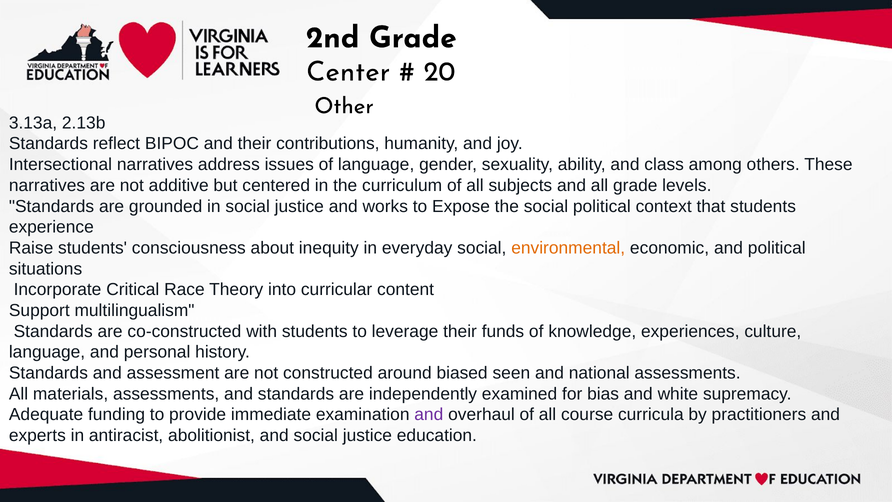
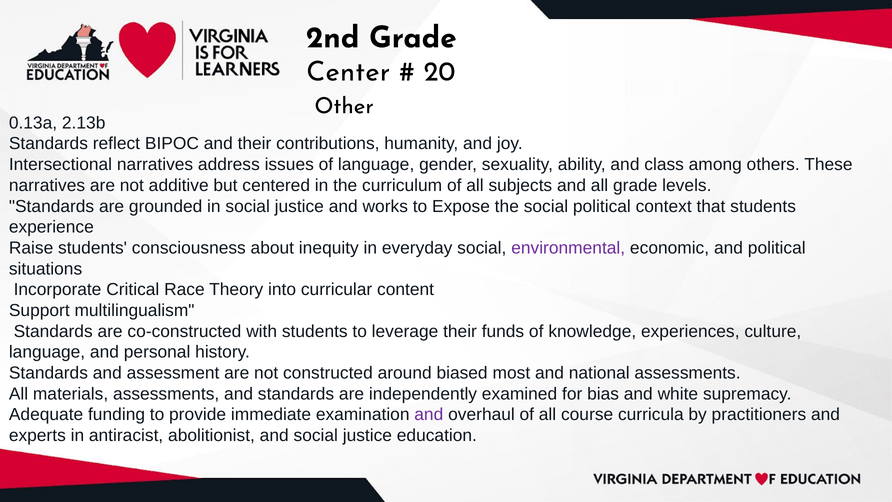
3.13a: 3.13a -> 0.13a (33, 123)
environmental colour: orange -> purple (568, 248)
seen: seen -> most (511, 373)
